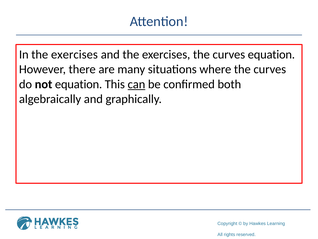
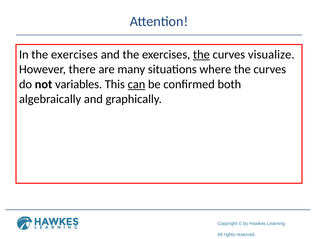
the underline: none -> present (201, 54)
curves equation: equation -> visualize (271, 54)
not equation: equation -> variables (79, 84)
